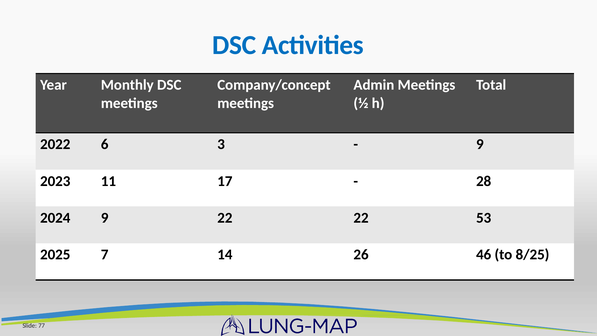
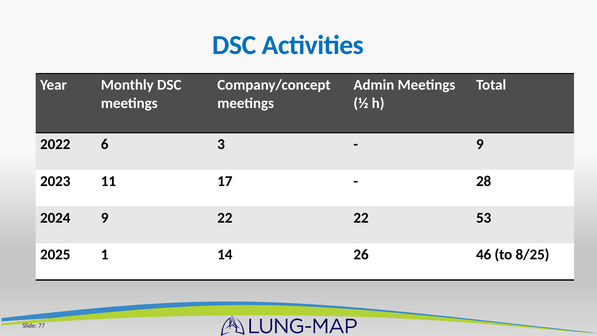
7: 7 -> 1 (105, 255)
